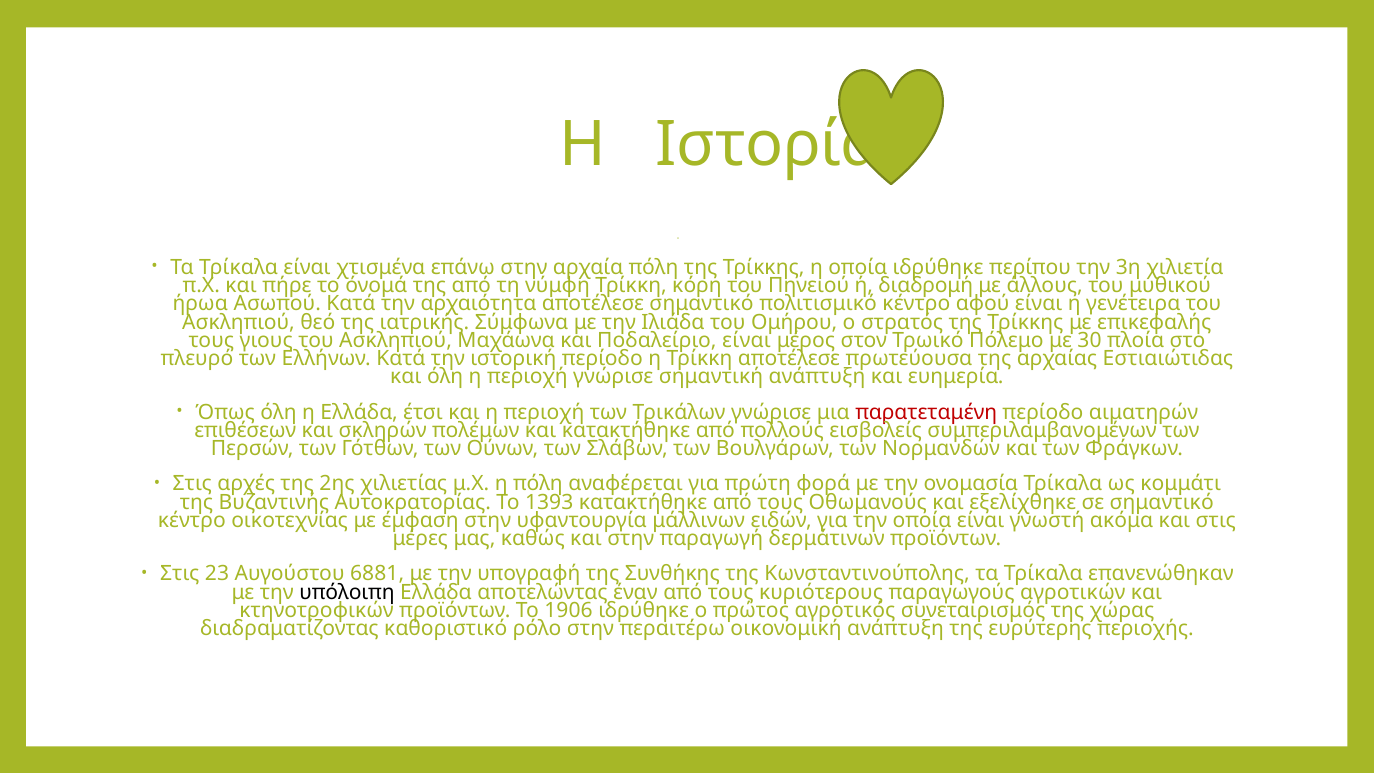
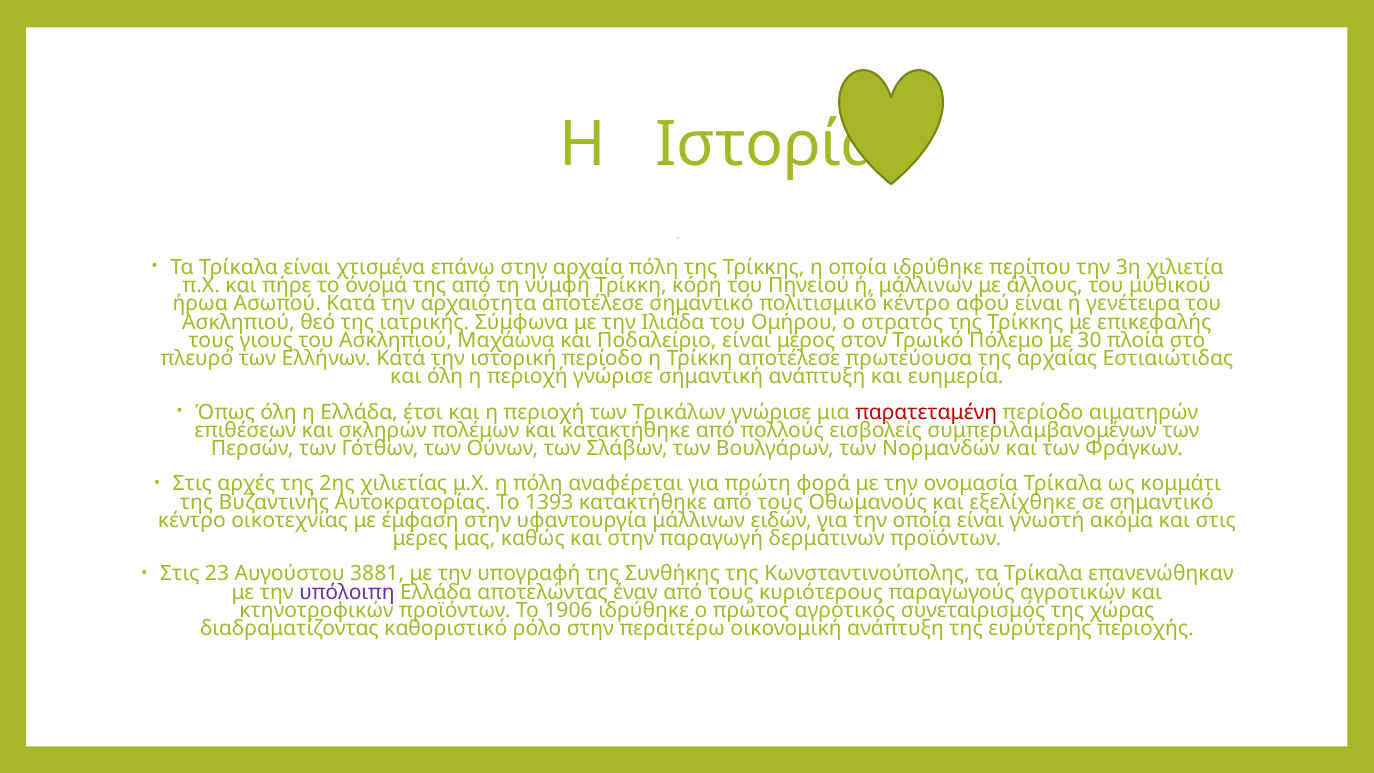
ή διαδρομή: διαδρομή -> μάλλινων (926, 286)
6881: 6881 -> 3881 (377, 574)
υπόλοιπη colour: black -> purple (347, 592)
